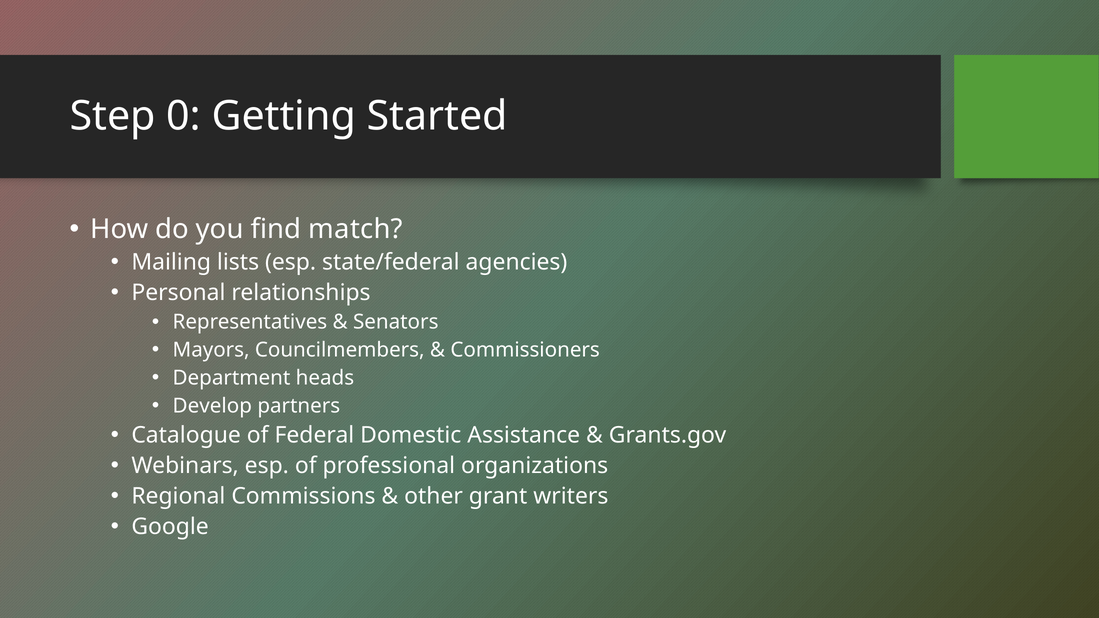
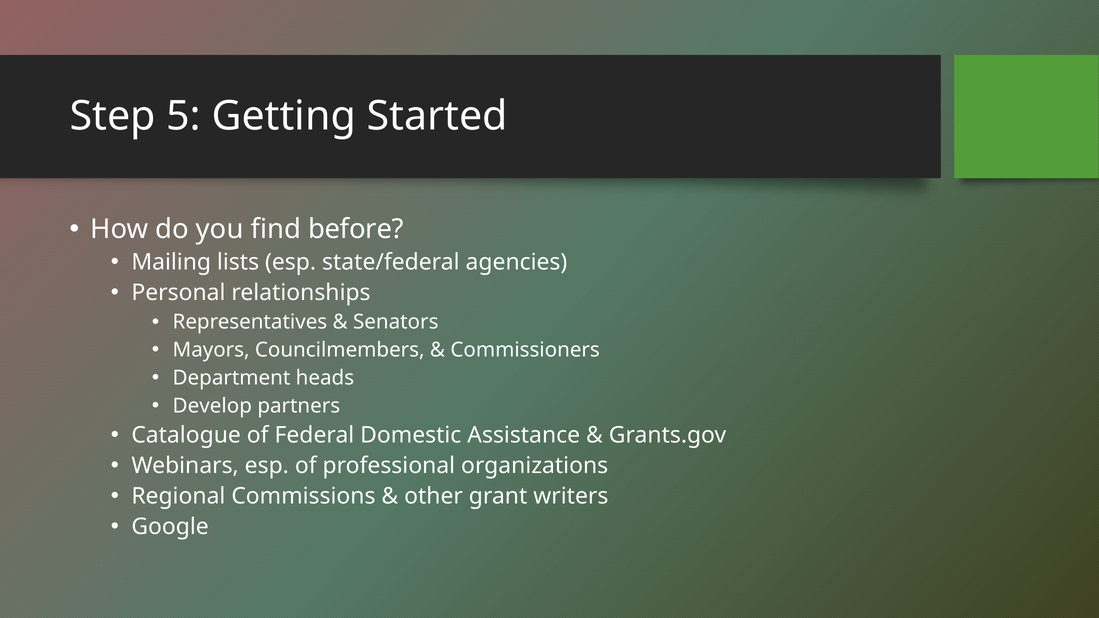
0: 0 -> 5 (184, 116)
match: match -> before (356, 229)
